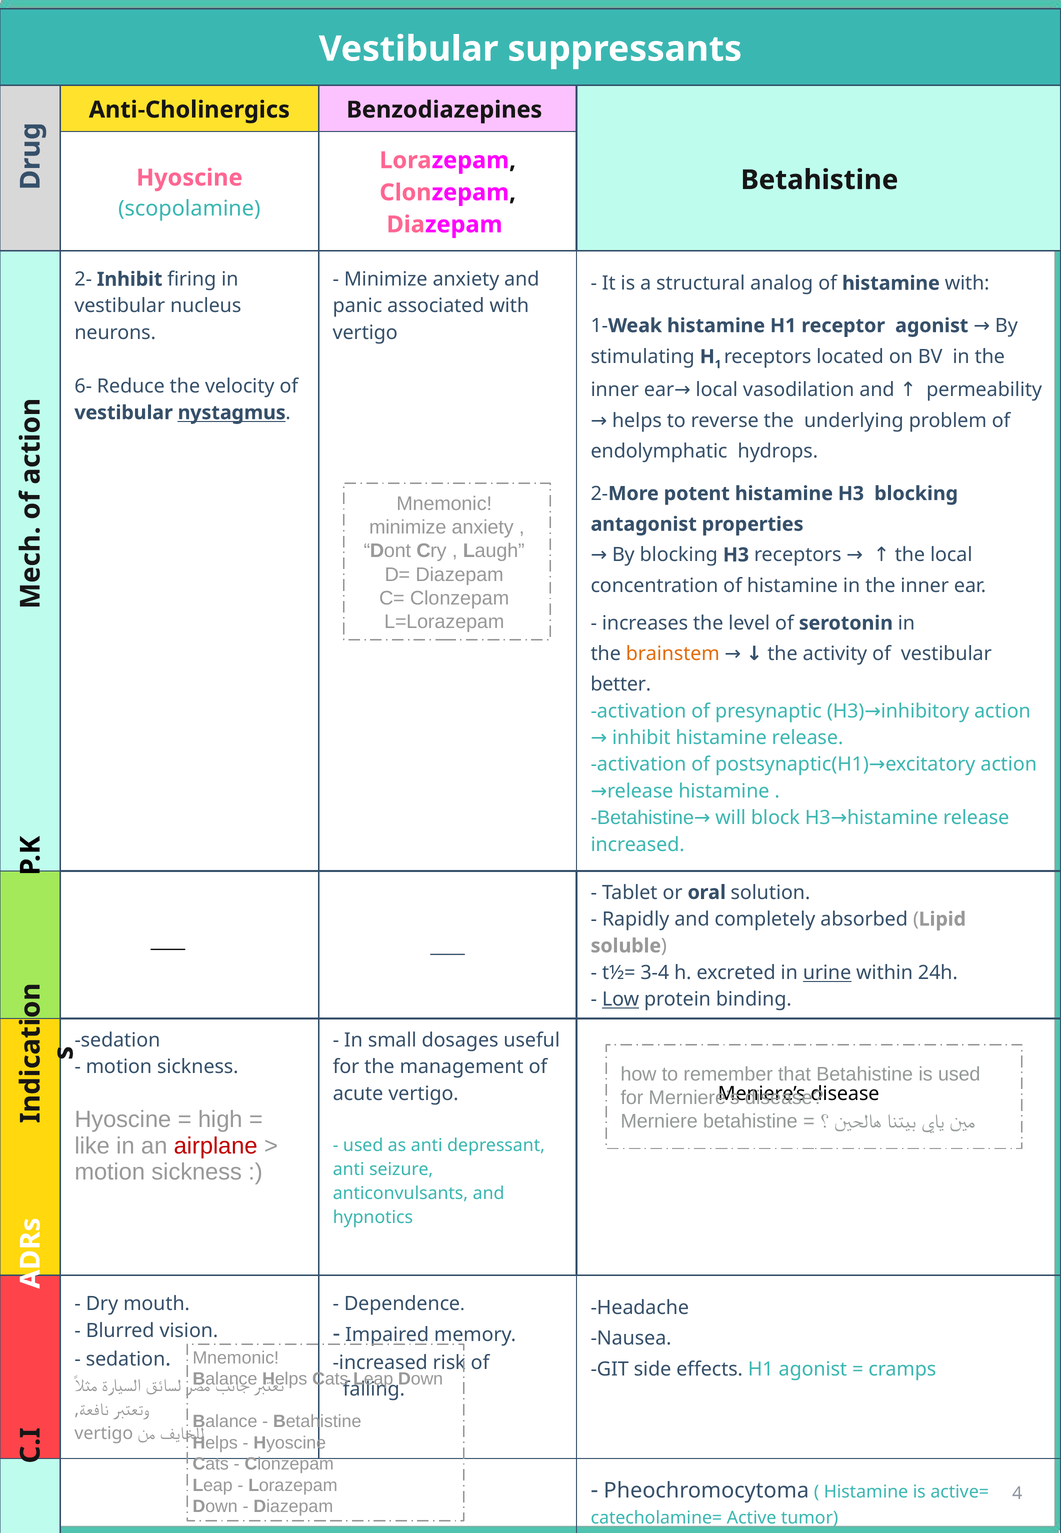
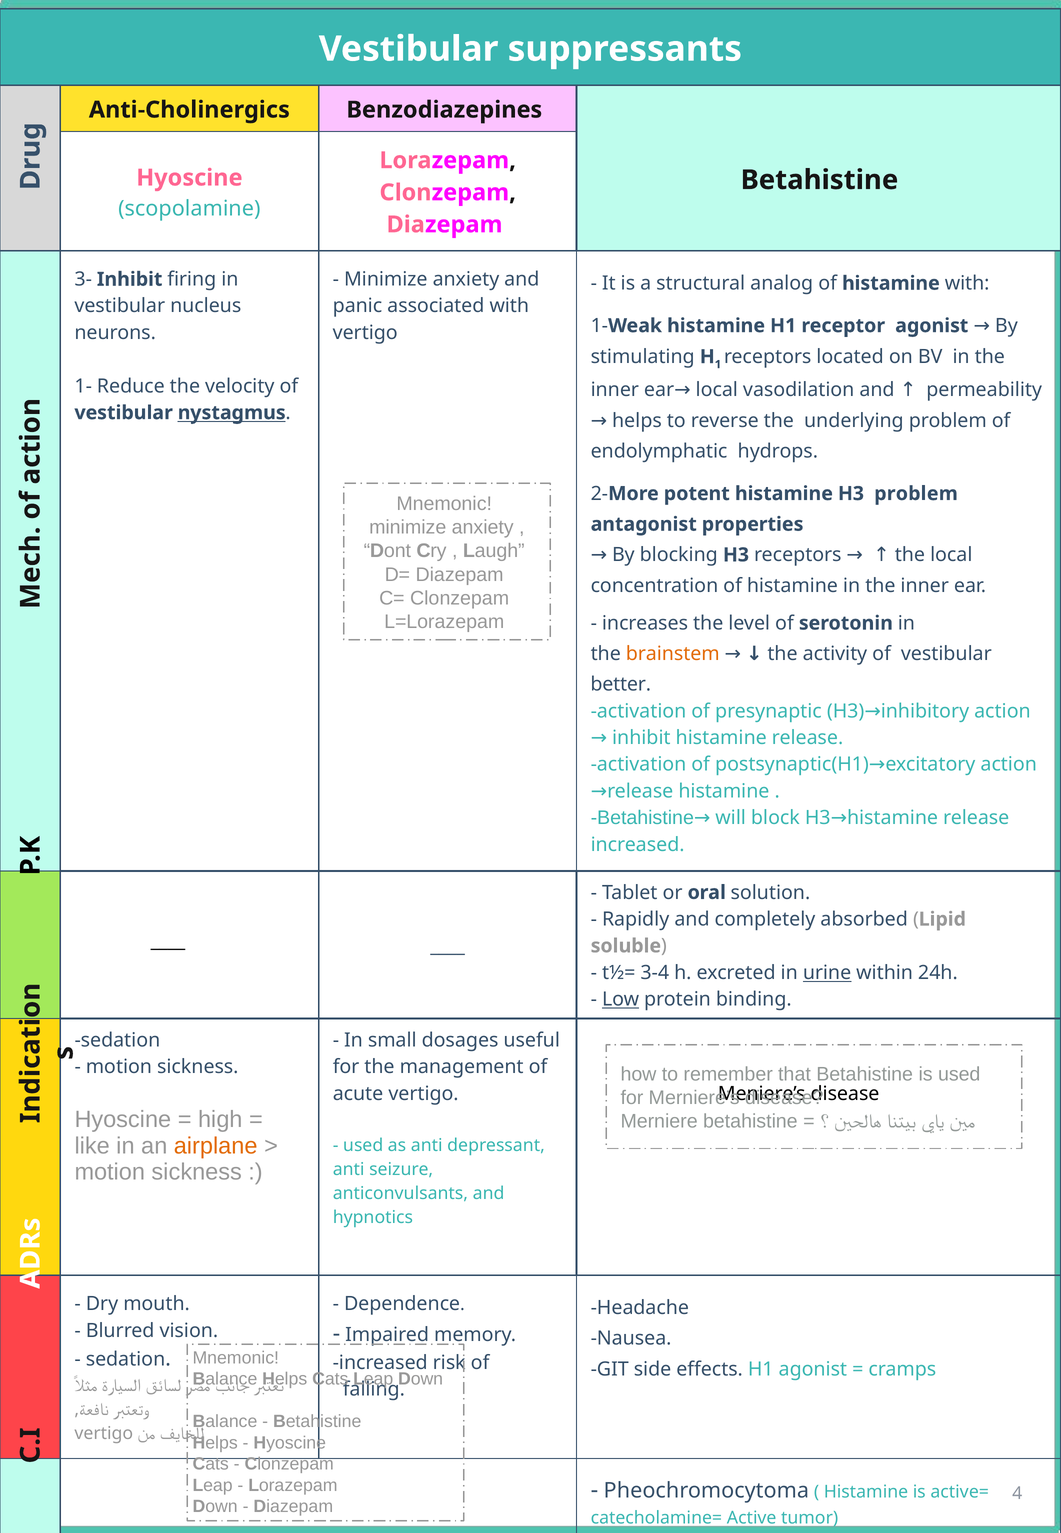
2-: 2- -> 3- (83, 279)
6-: 6- -> 1- (83, 386)
H3 blocking: blocking -> problem (916, 493)
airplane colour: red -> orange (216, 1145)
